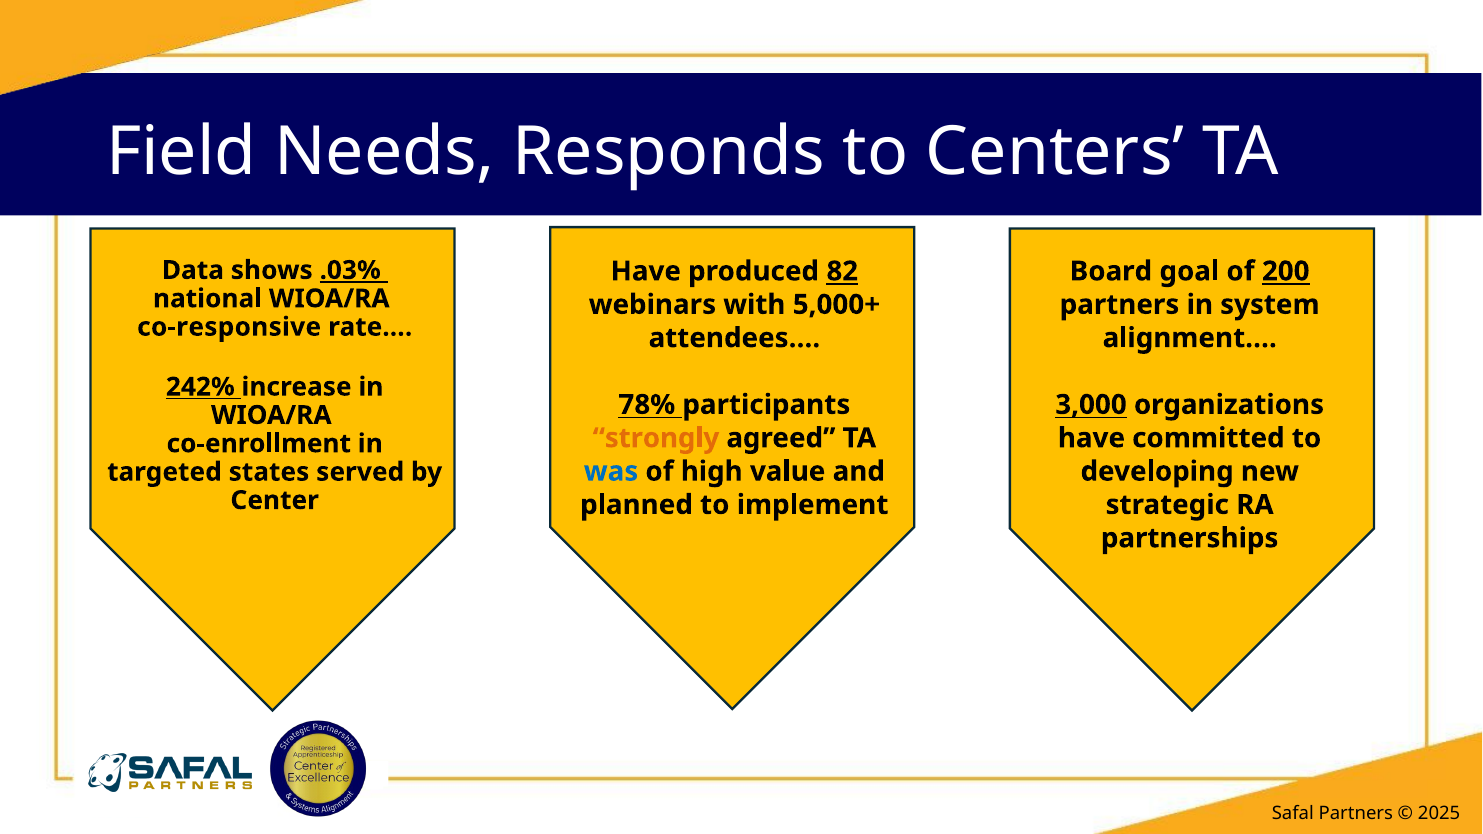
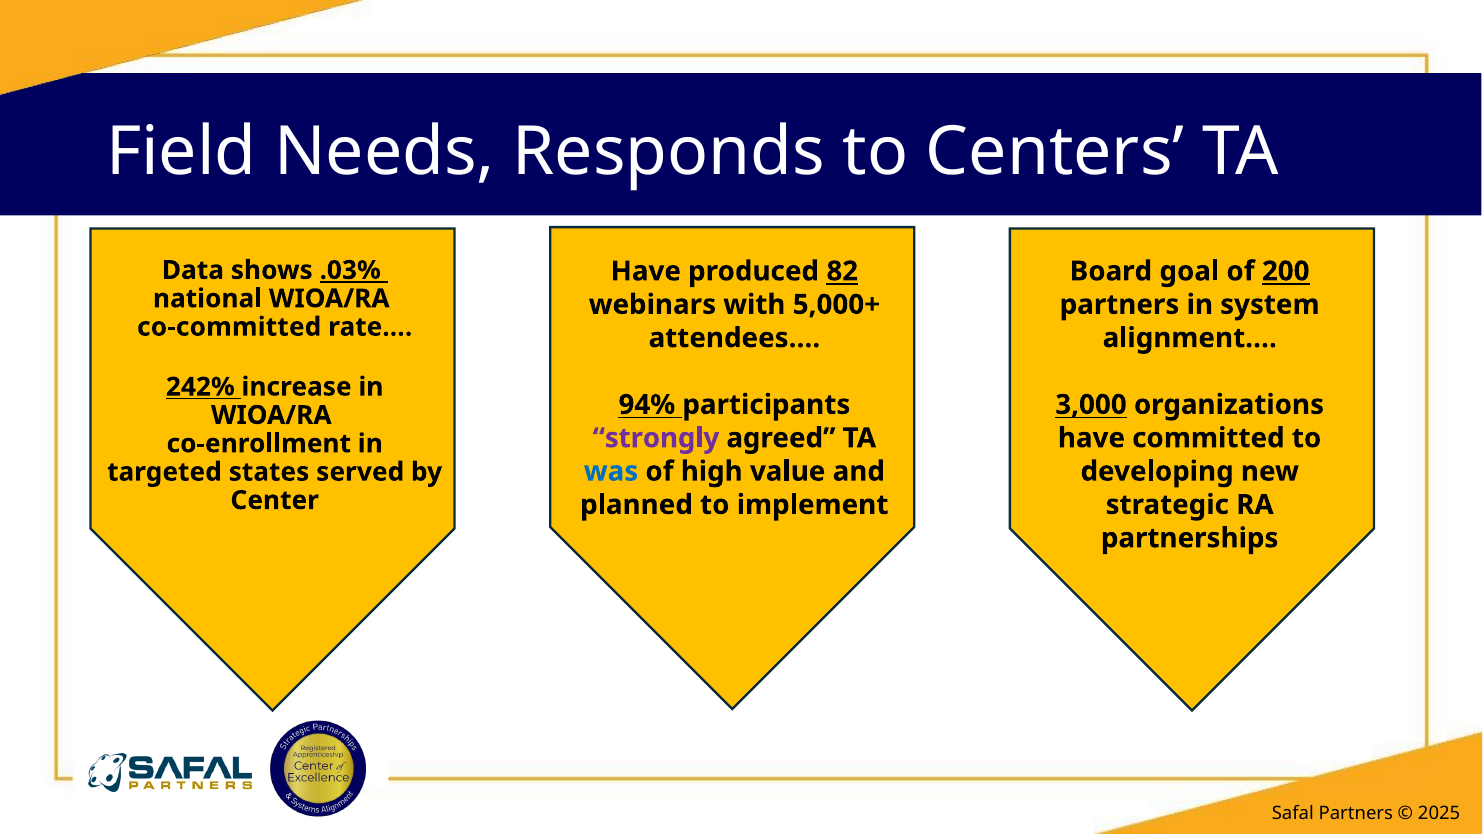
co-responsive: co-responsive -> co-committed (229, 327)
78%: 78% -> 94% (647, 405)
strongly colour: orange -> purple (656, 438)
